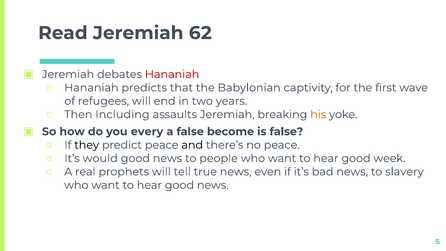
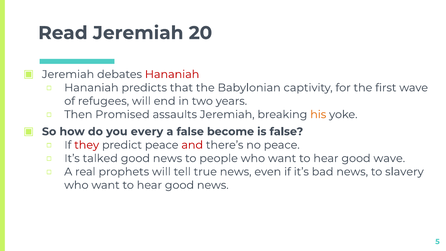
62: 62 -> 20 (200, 33)
Including: Including -> Promised (122, 114)
they colour: black -> red (87, 145)
and colour: black -> red (192, 145)
would: would -> talked (100, 158)
good week: week -> wave (389, 158)
